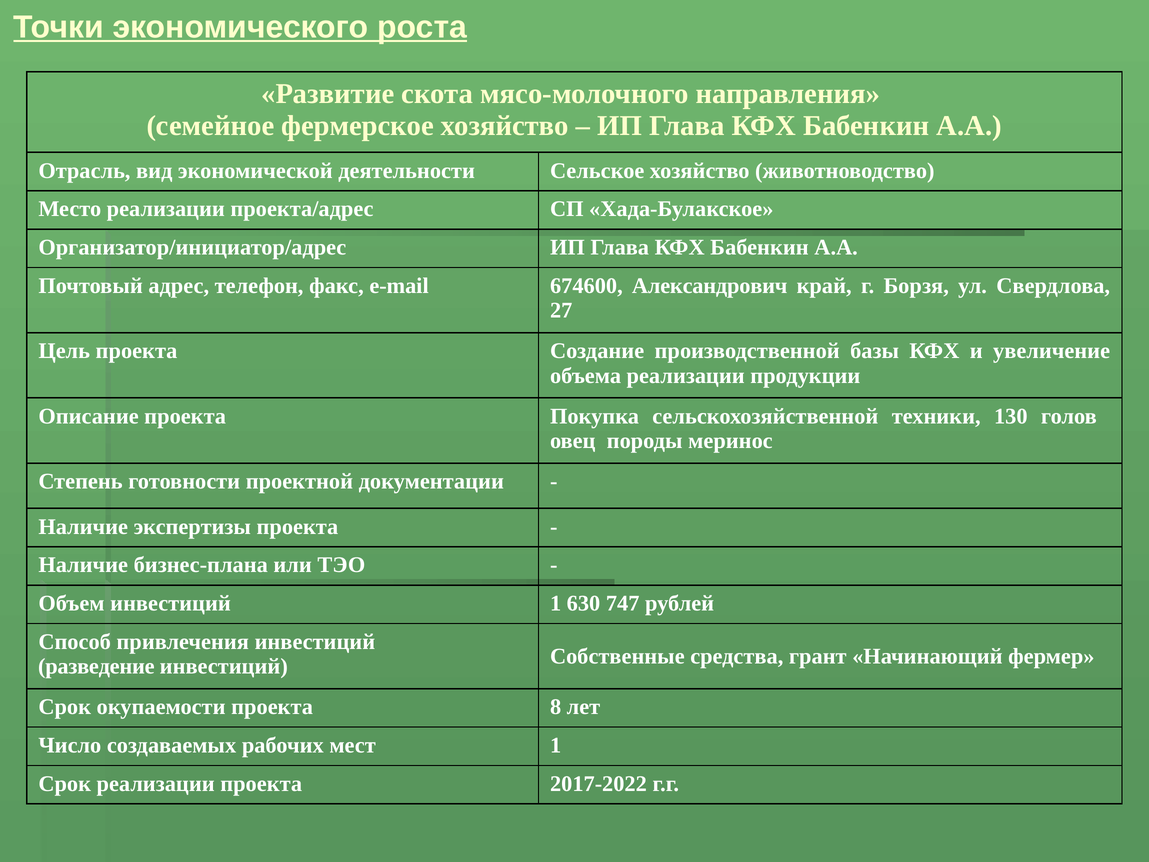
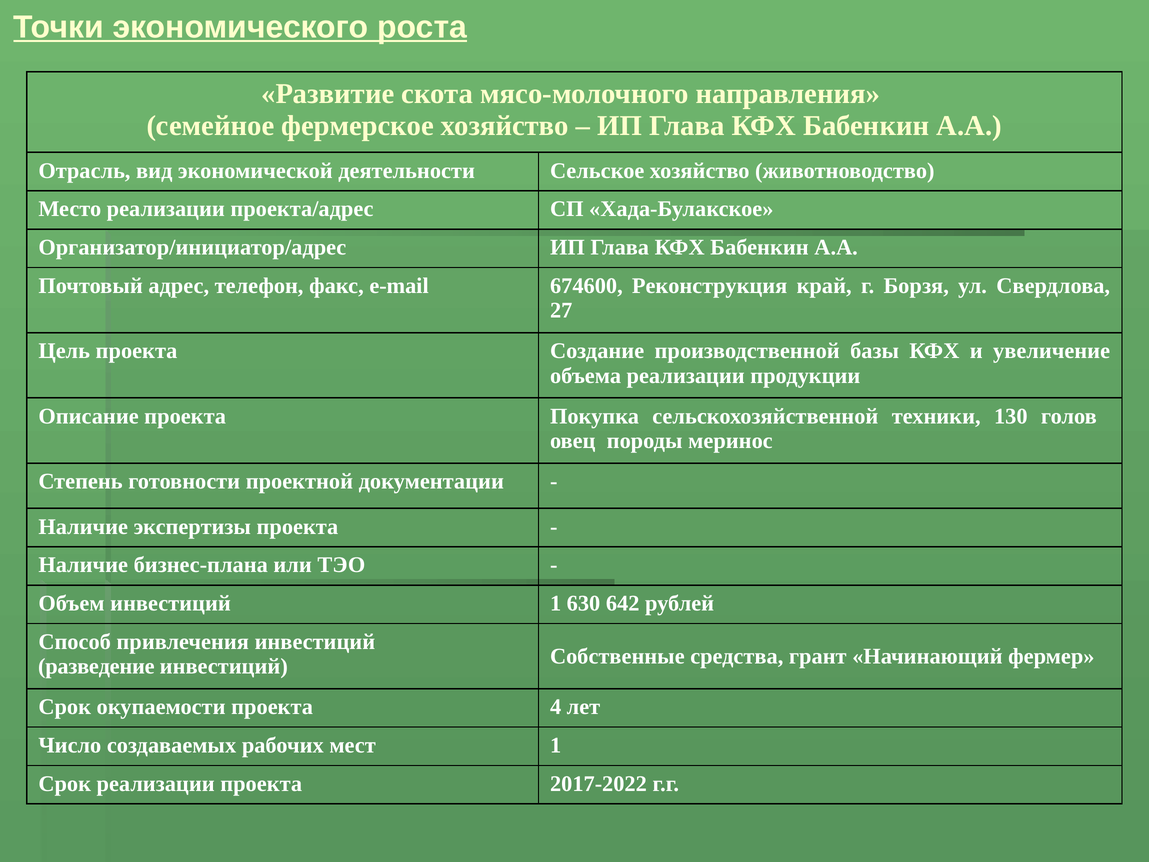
Александрович: Александрович -> Реконструкция (710, 286)
747: 747 -> 642 (623, 603)
8: 8 -> 4 (556, 707)
